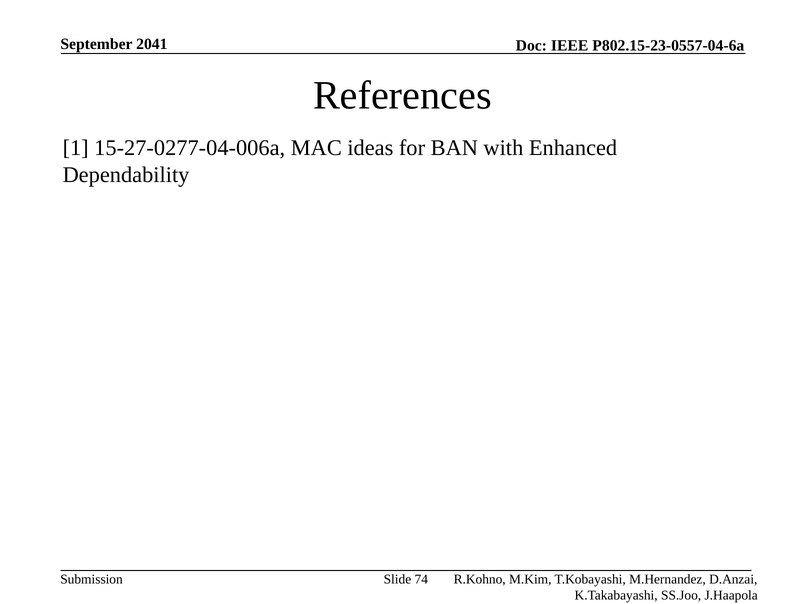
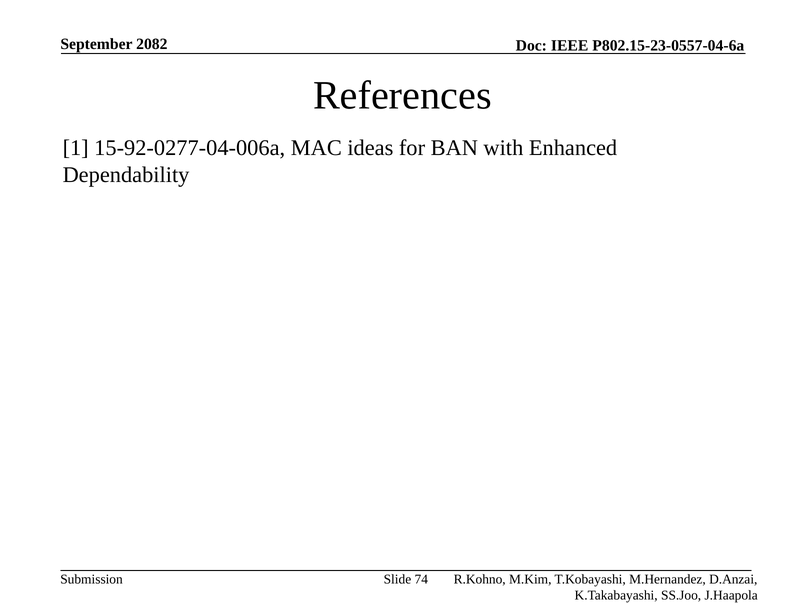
2041: 2041 -> 2082 (152, 44)
15-27-0277-04-006a: 15-27-0277-04-006a -> 15-92-0277-04-006a (190, 148)
